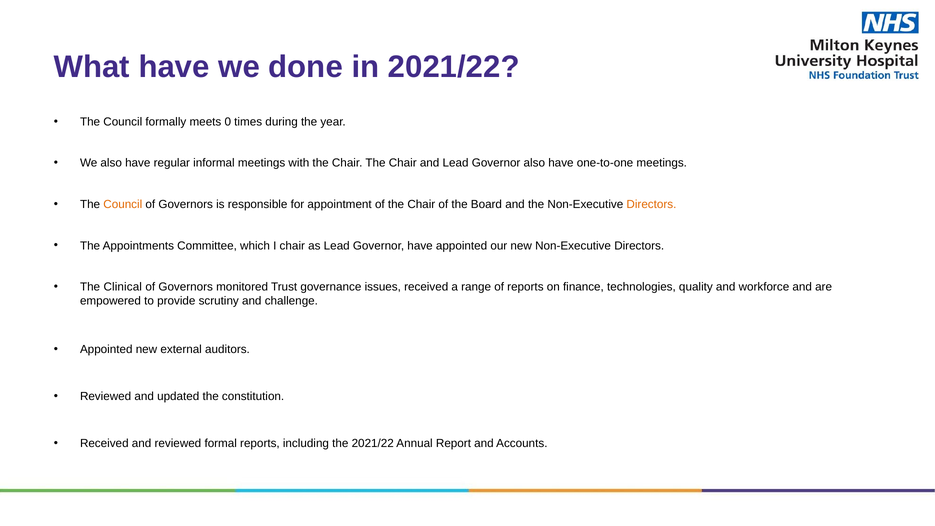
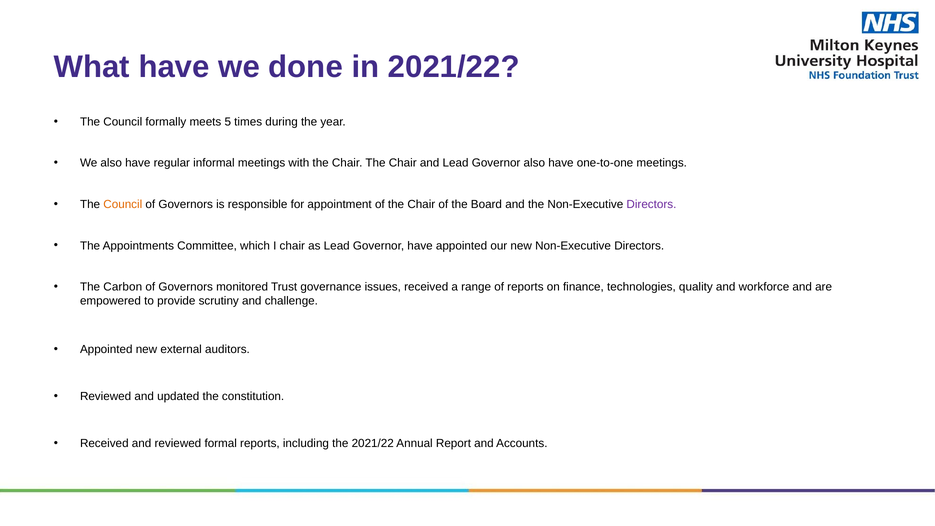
0: 0 -> 5 (228, 122)
Directors colour: orange -> purple (651, 204)
Clinical: Clinical -> Carbon (123, 287)
